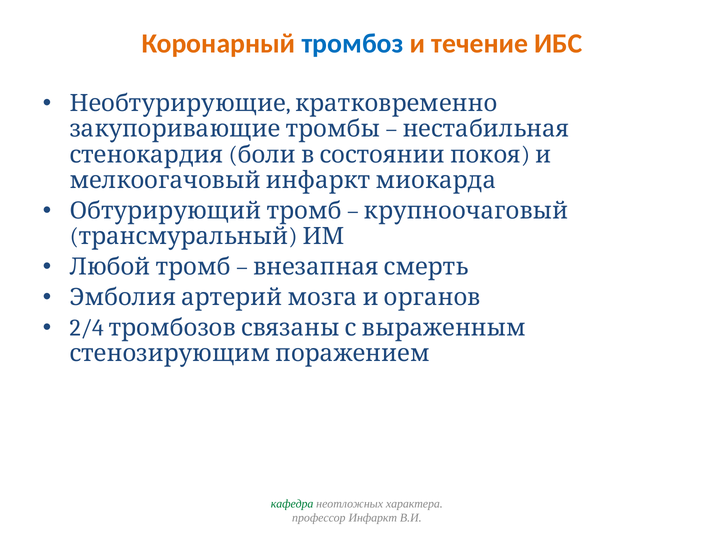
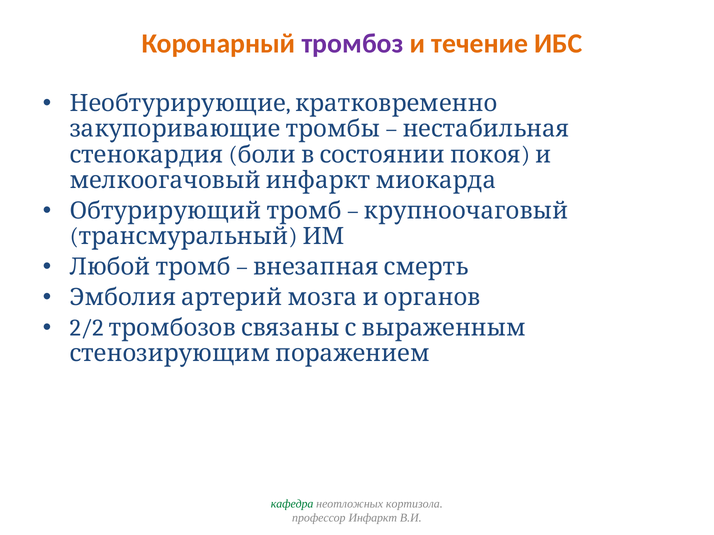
тромбоз colour: blue -> purple (353, 44)
2/4: 2/4 -> 2/2 (87, 328)
характера: характера -> кортизола (414, 504)
